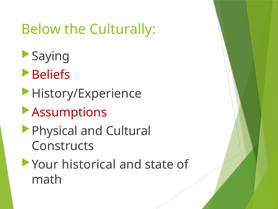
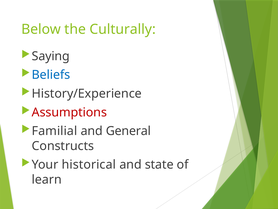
Beliefs colour: red -> blue (51, 75)
Physical: Physical -> Familial (55, 131)
Cultural: Cultural -> General (128, 131)
math: math -> learn (47, 179)
